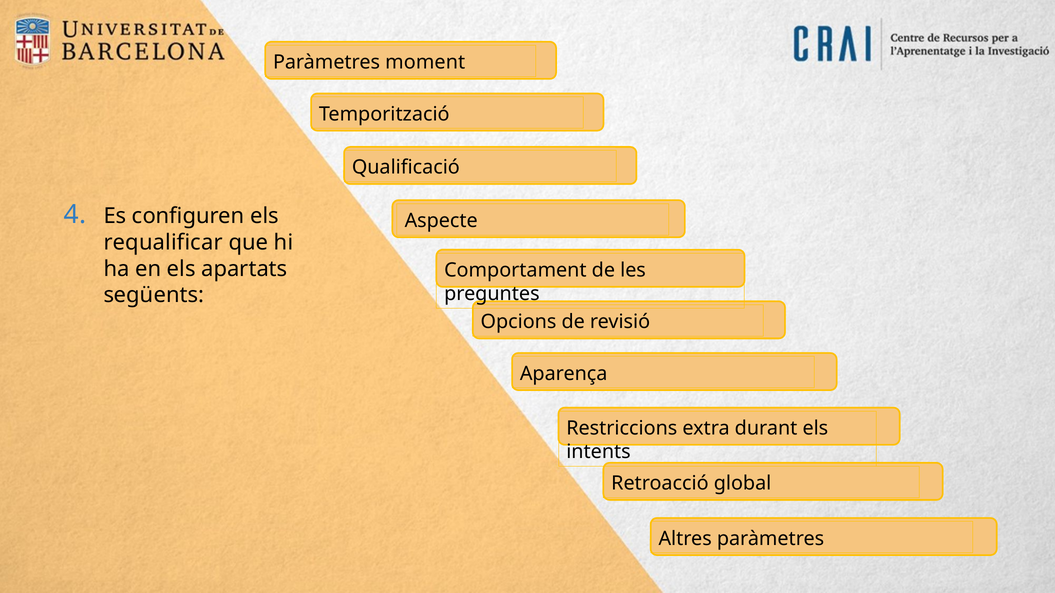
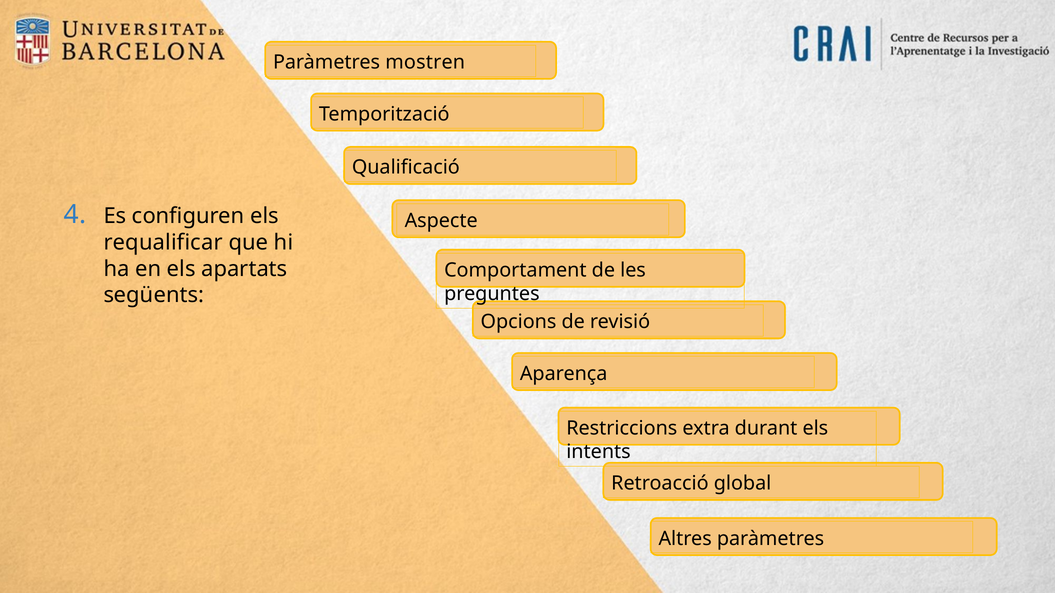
moment: moment -> mostren (425, 62)
